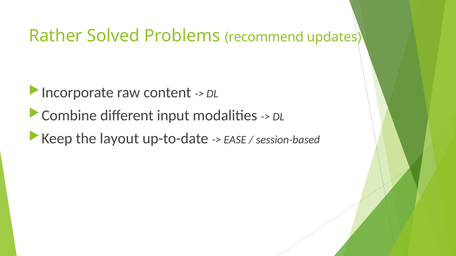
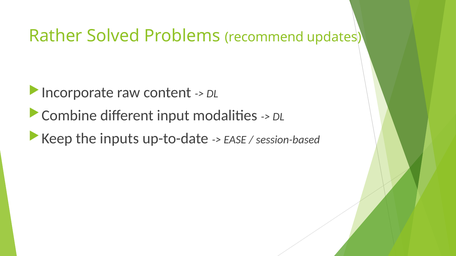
layout: layout -> inputs (119, 139)
